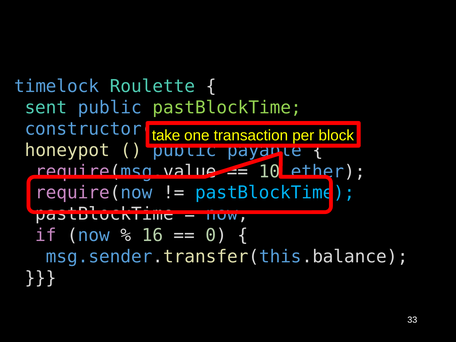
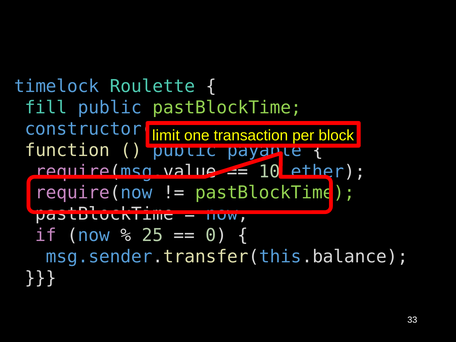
sent: sent -> fill (46, 108)
take: take -> limit (166, 135)
honeypot: honeypot -> function (67, 150)
pastBlockTime colour: light blue -> light green (275, 193)
16: 16 -> 25 (152, 235)
